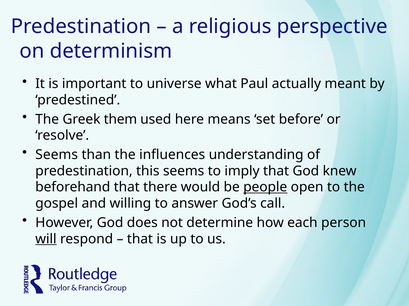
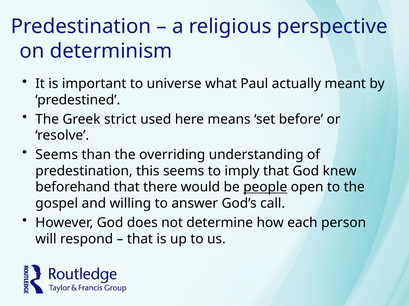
them: them -> strict (120, 119)
influences: influences -> overriding (172, 155)
will underline: present -> none (46, 239)
